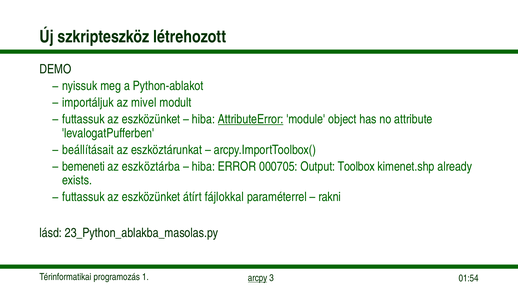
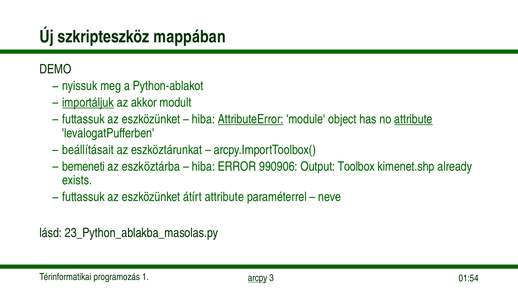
létrehozott: létrehozott -> mappában (190, 37)
importáljuk underline: none -> present (88, 103)
mivel: mivel -> akkor (144, 103)
attribute underline: none -> present (413, 119)
000705: 000705 -> 990906 (278, 167)
átírt fájlokkal: fájlokkal -> attribute (224, 197)
rakni: rakni -> neve (330, 197)
